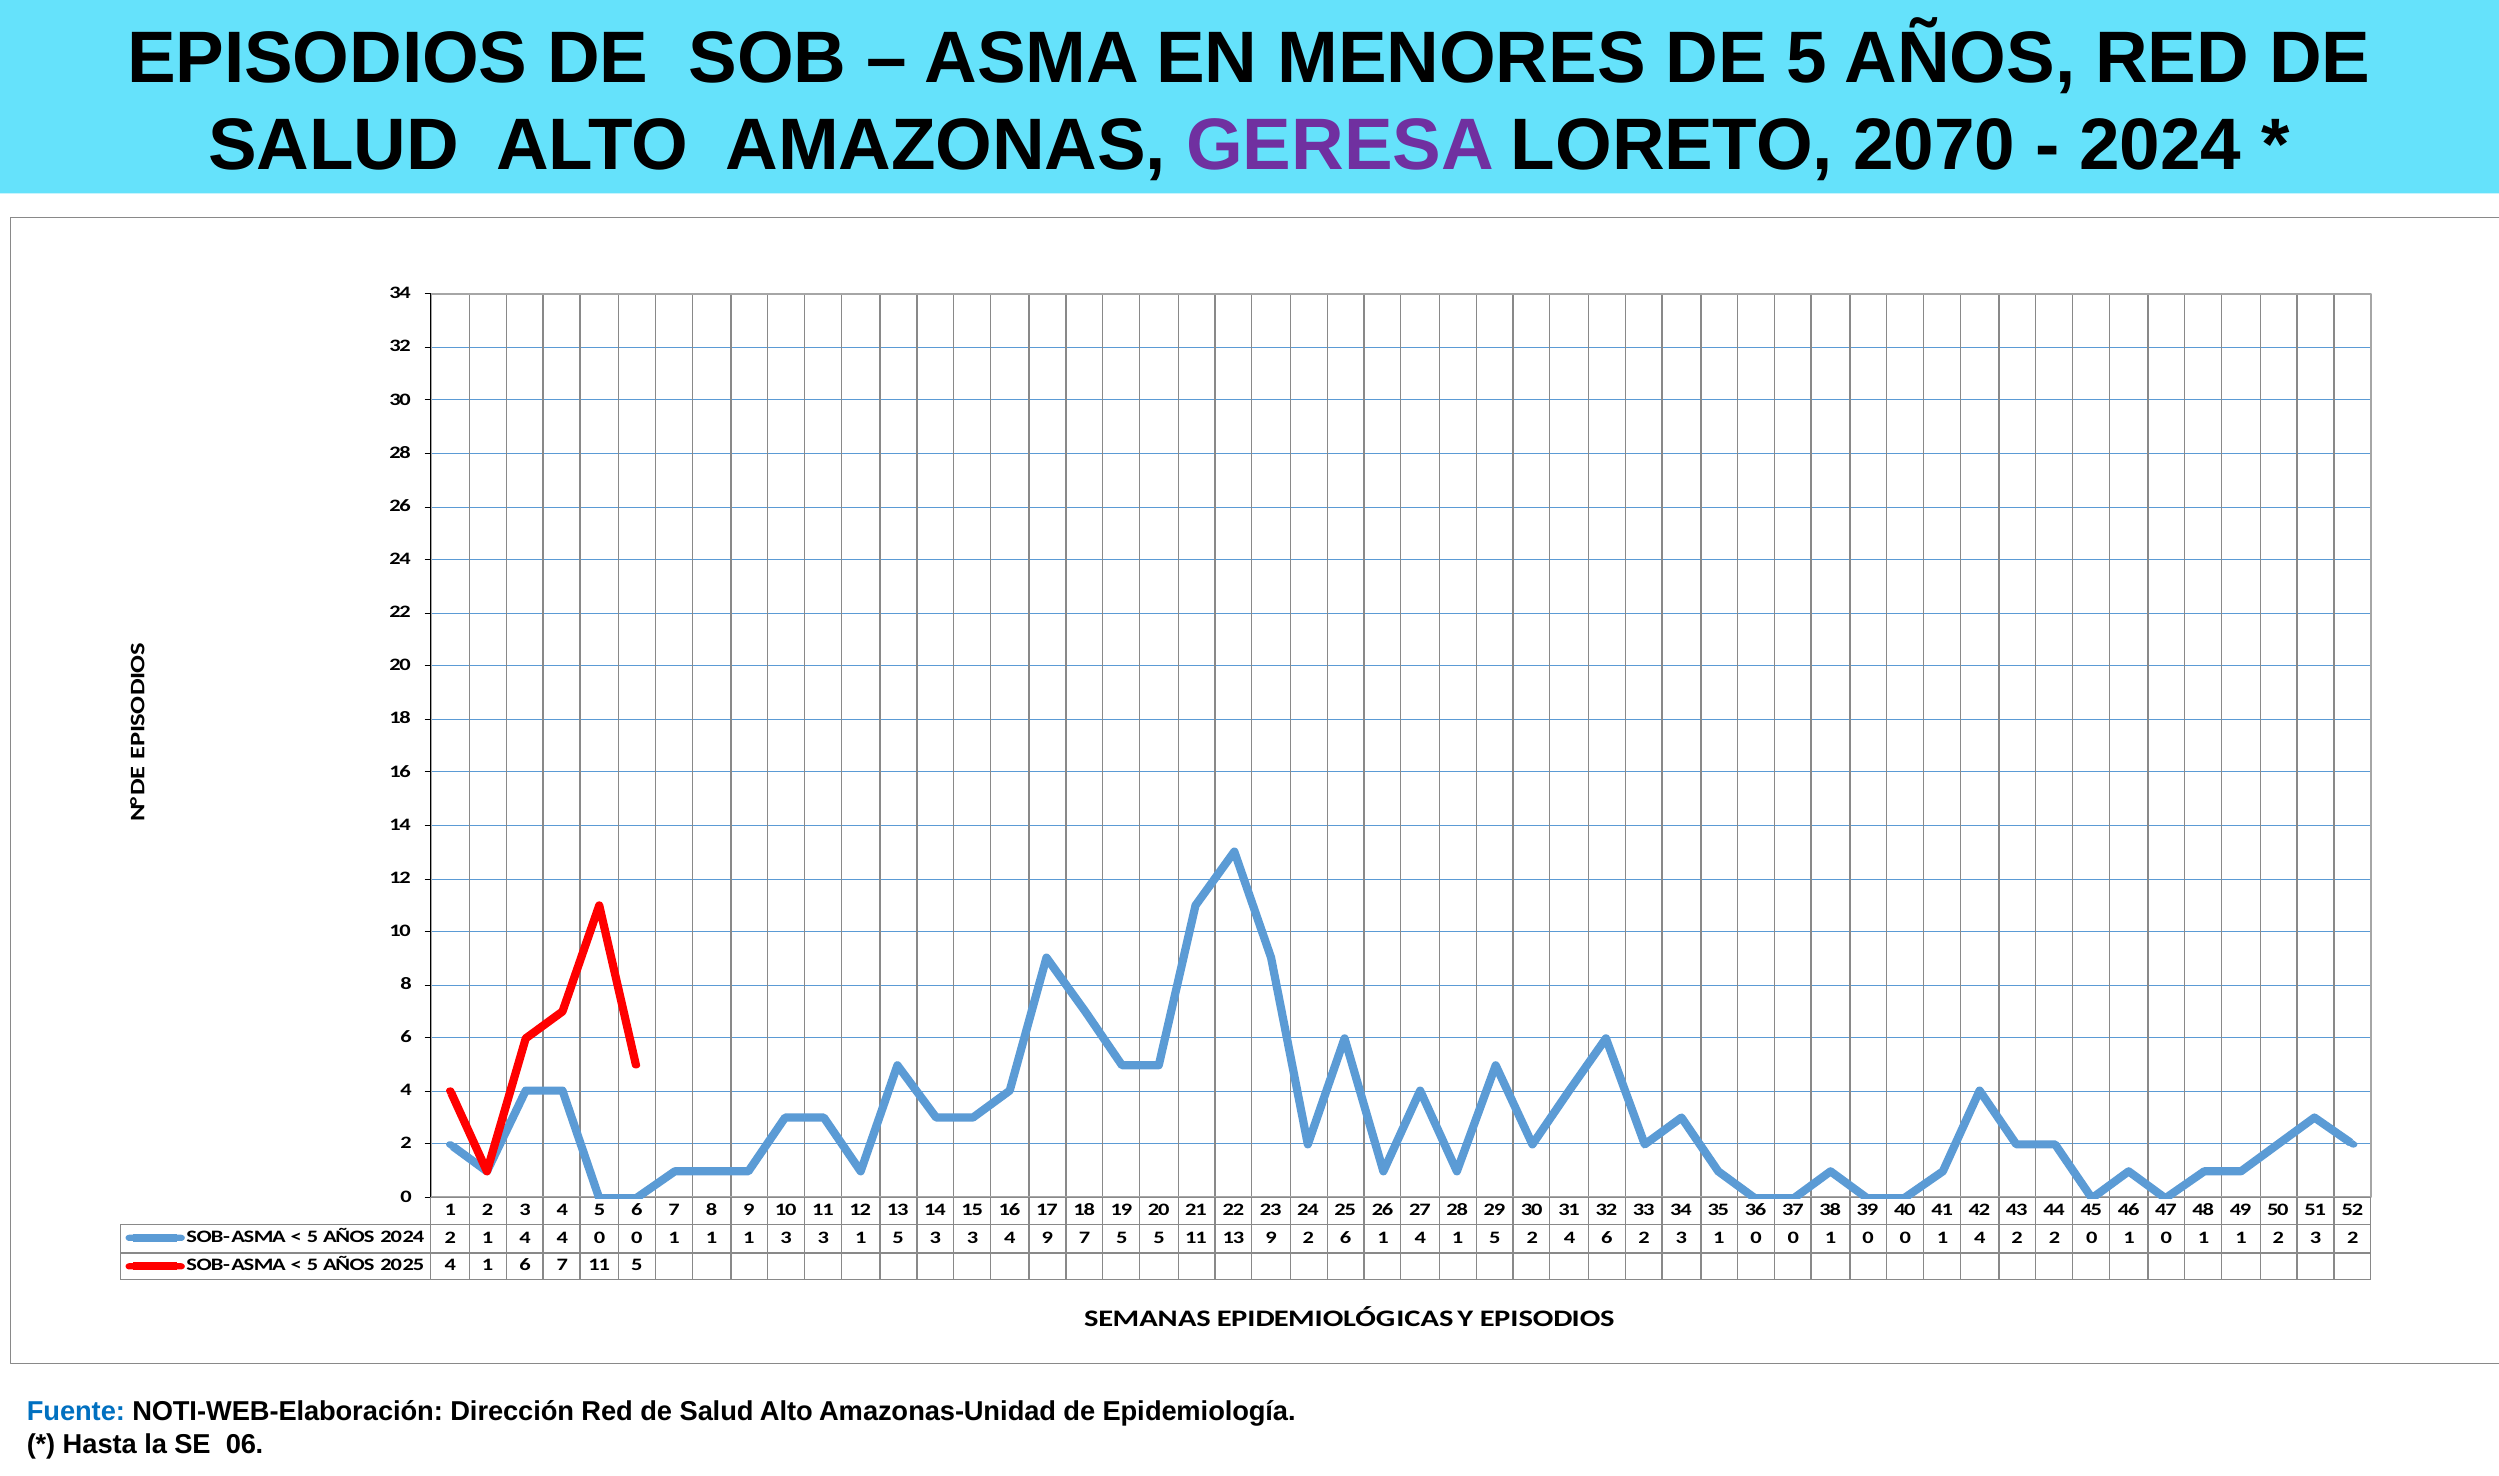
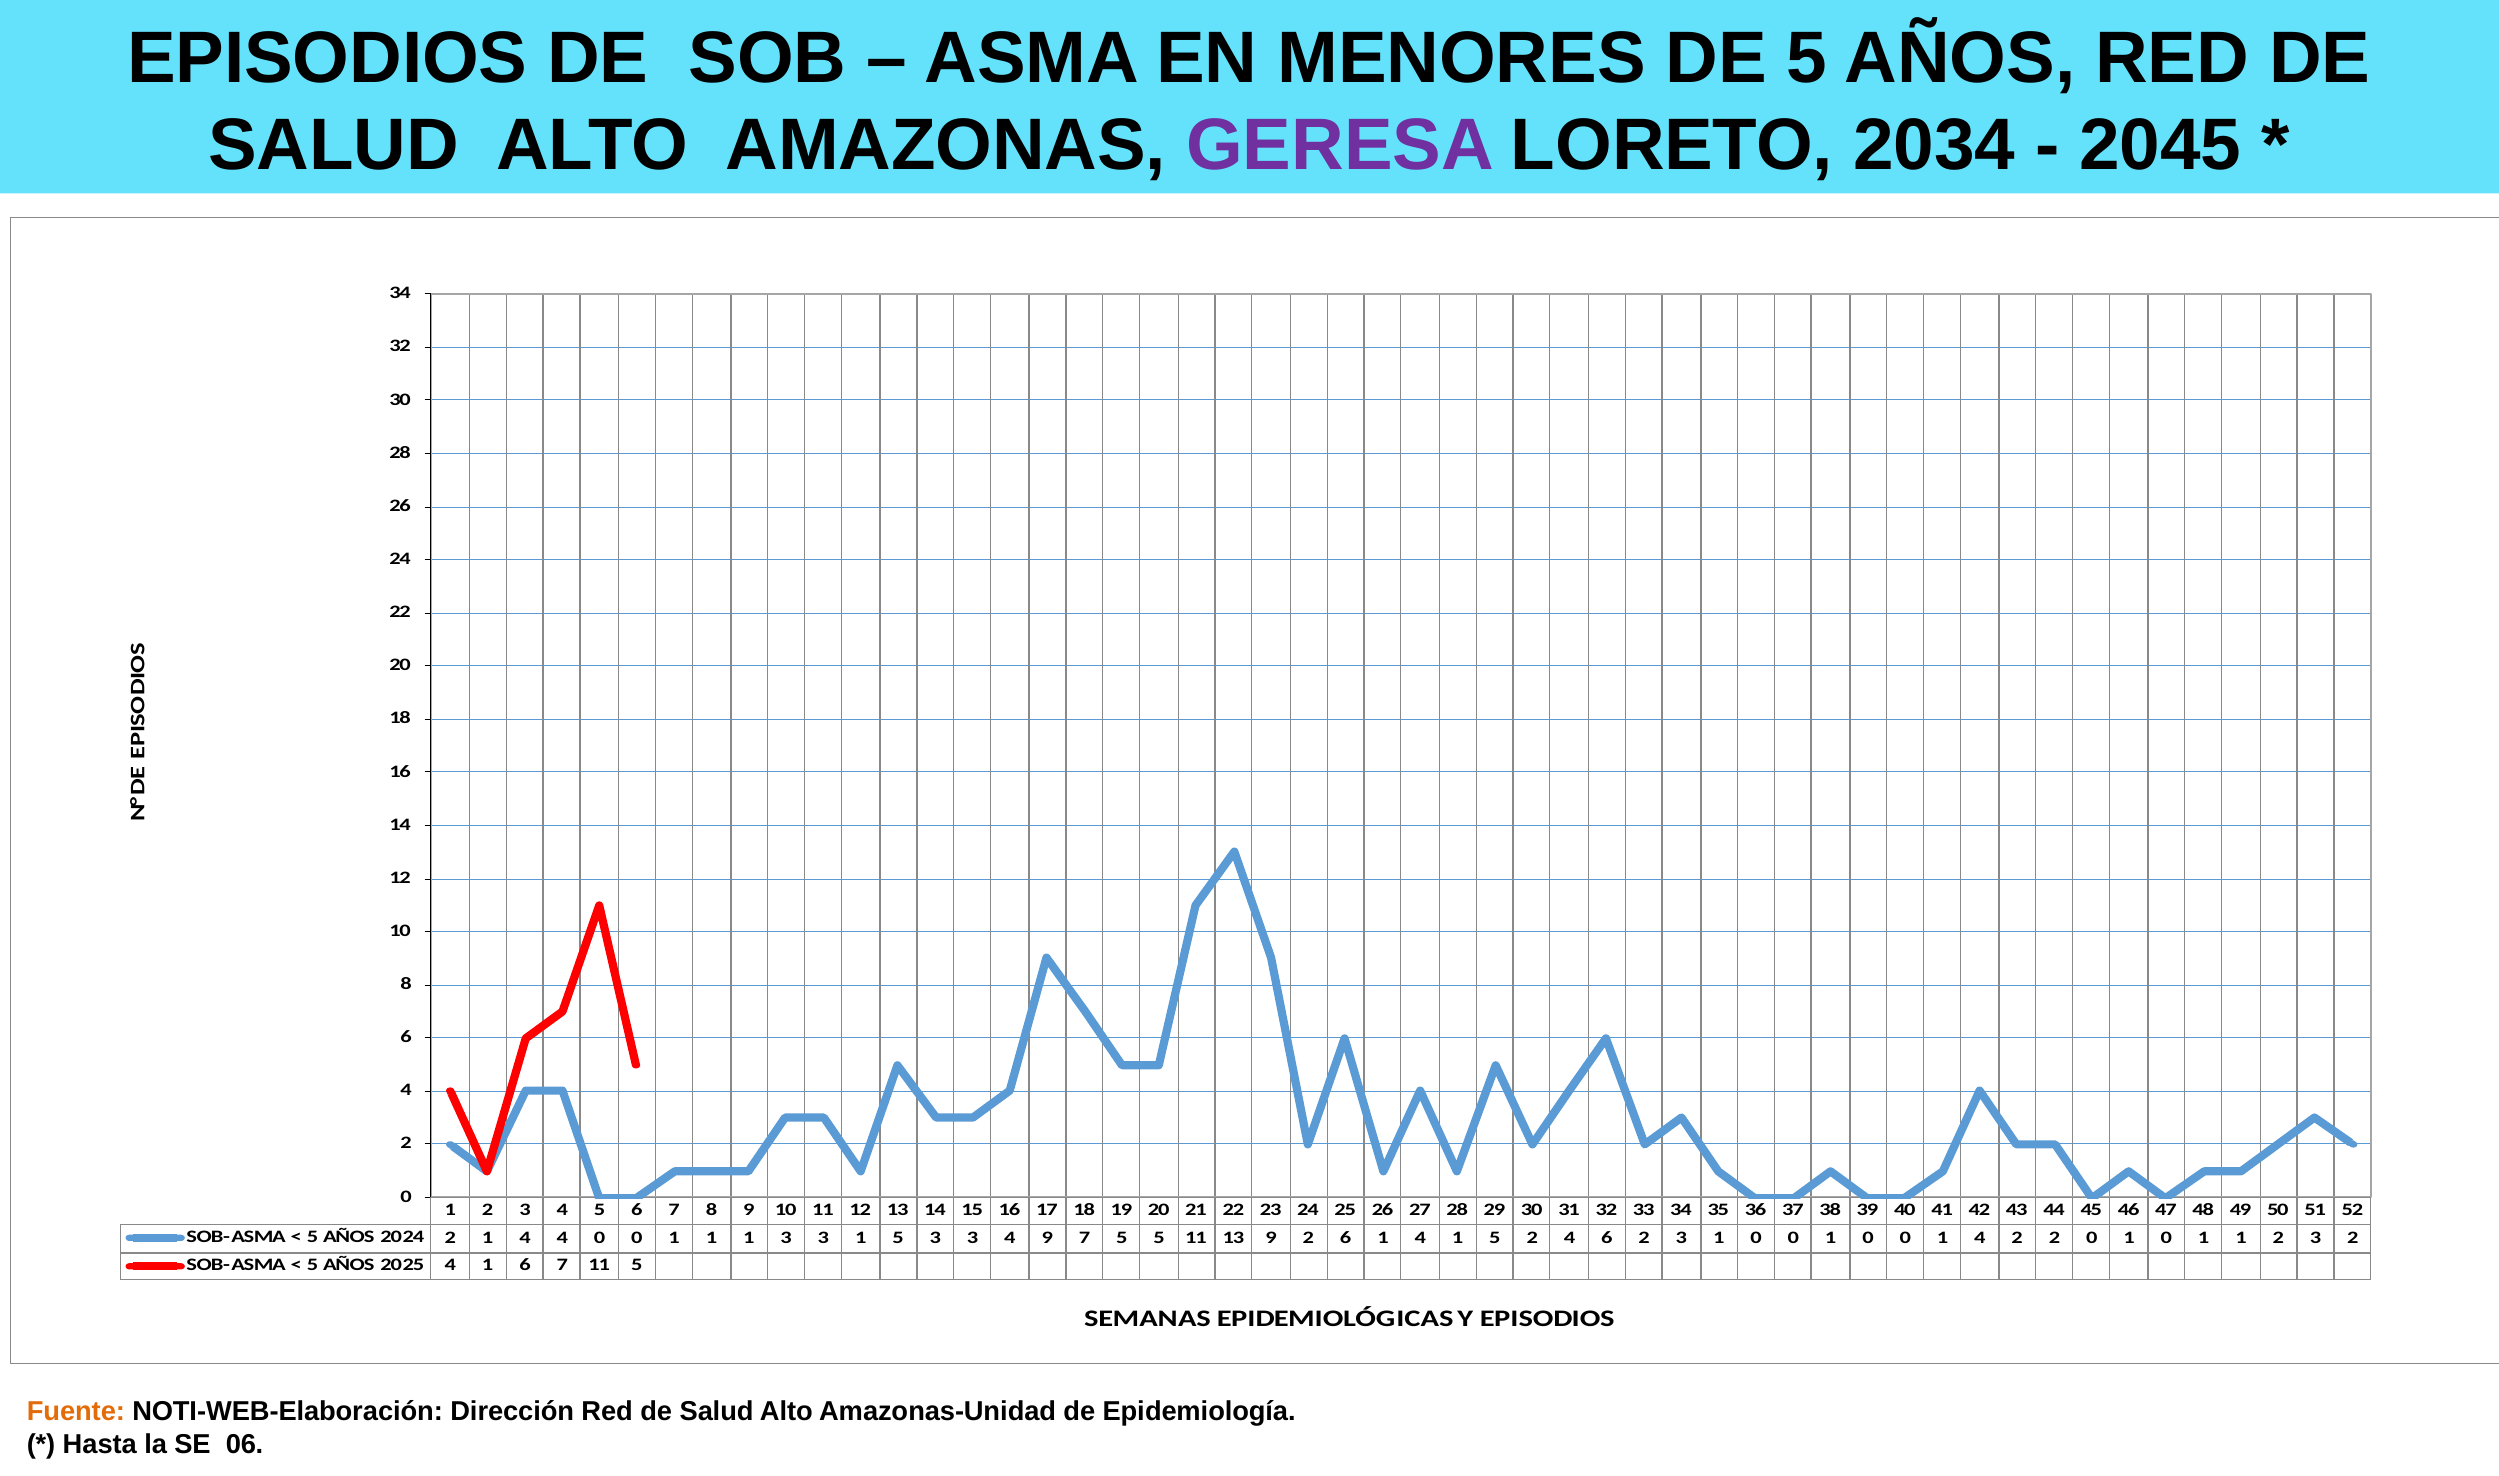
2070: 2070 -> 2034 (1934, 146)
2024: 2024 -> 2045 (2160, 146)
Fuente colour: blue -> orange (76, 1411)
